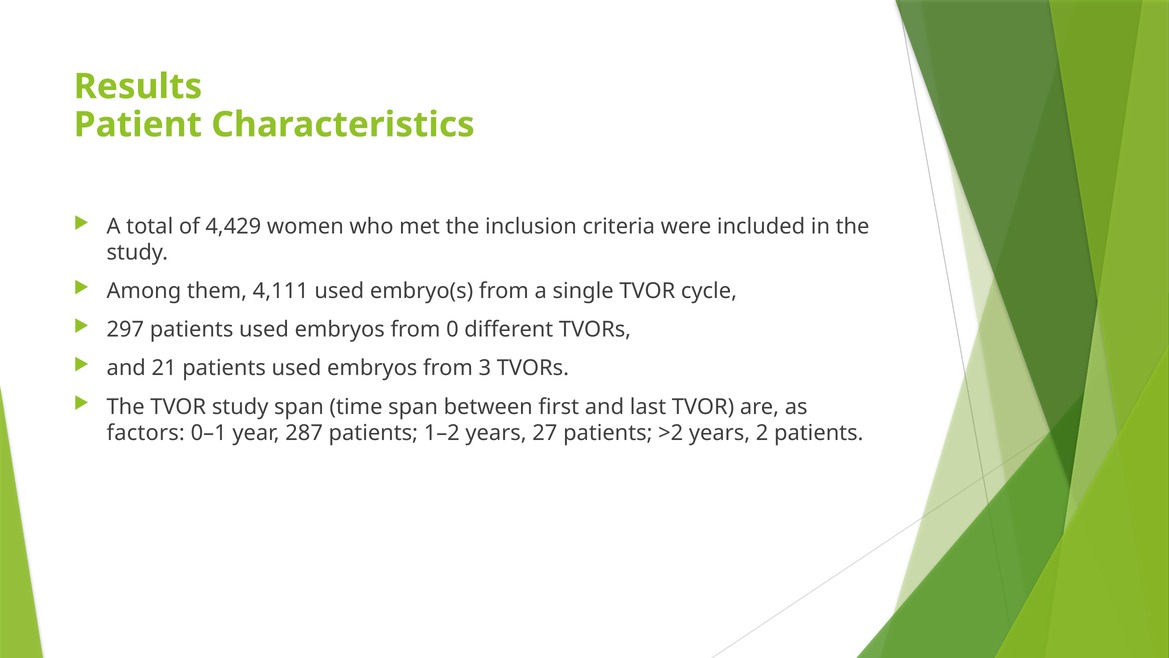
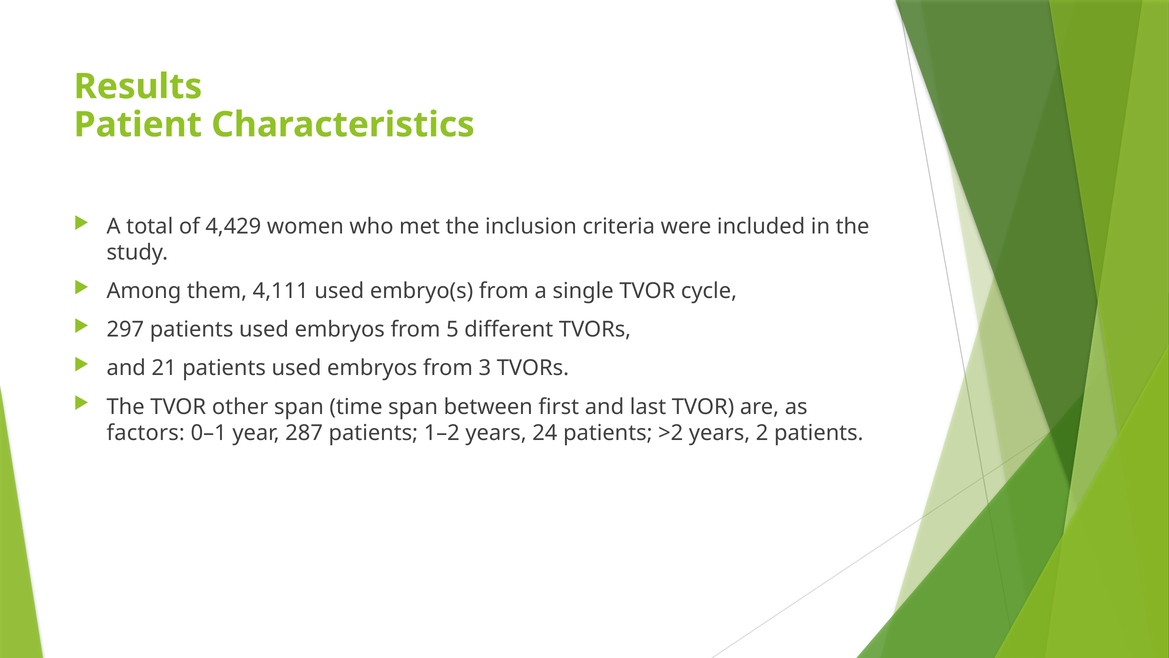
0: 0 -> 5 (452, 330)
TVOR study: study -> other (240, 406)
27: 27 -> 24 (545, 433)
